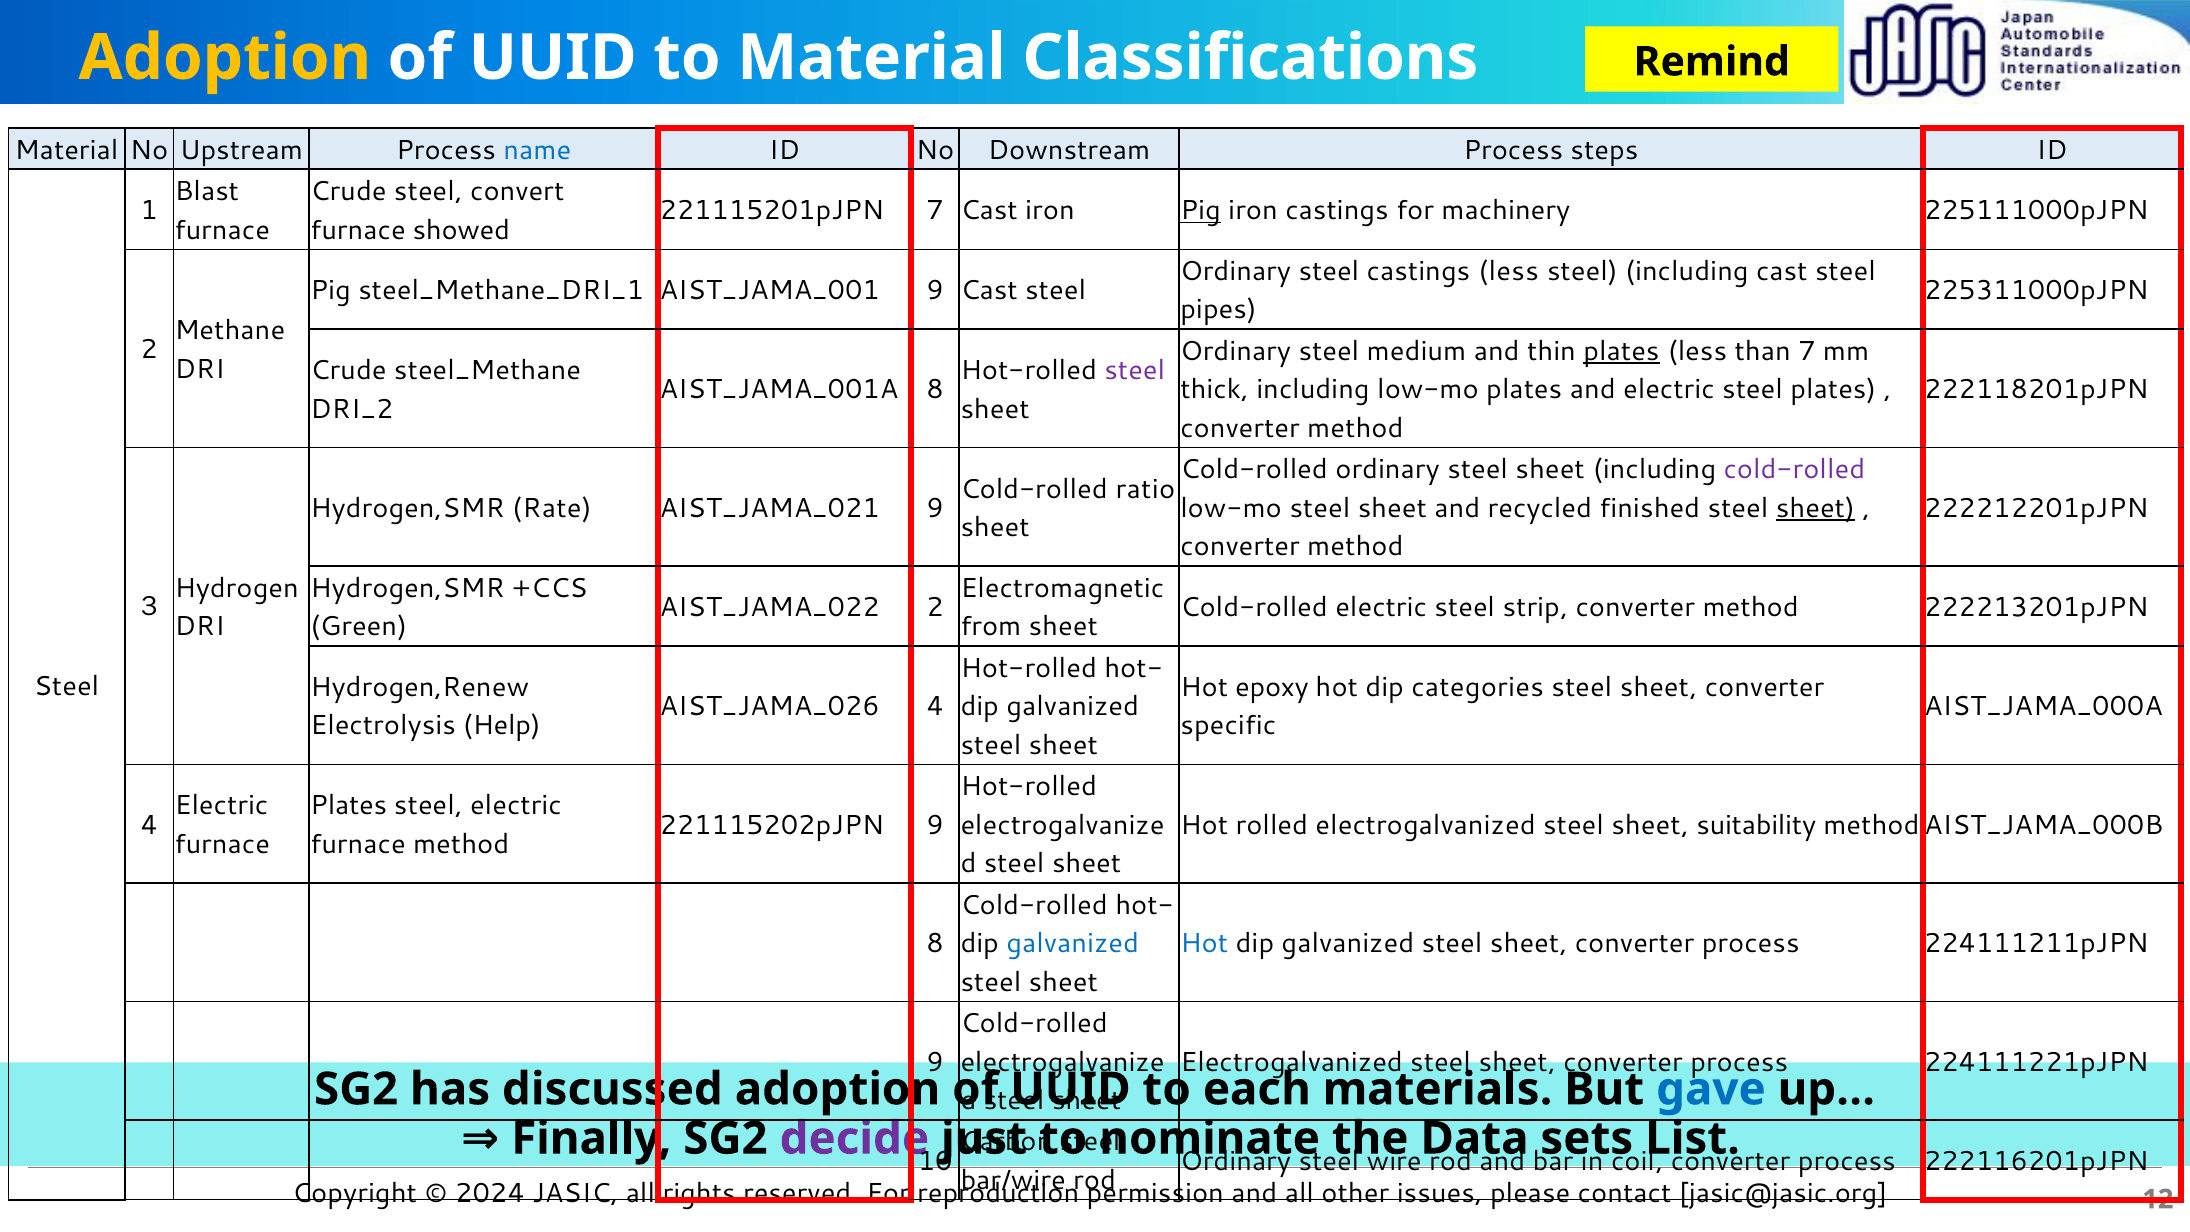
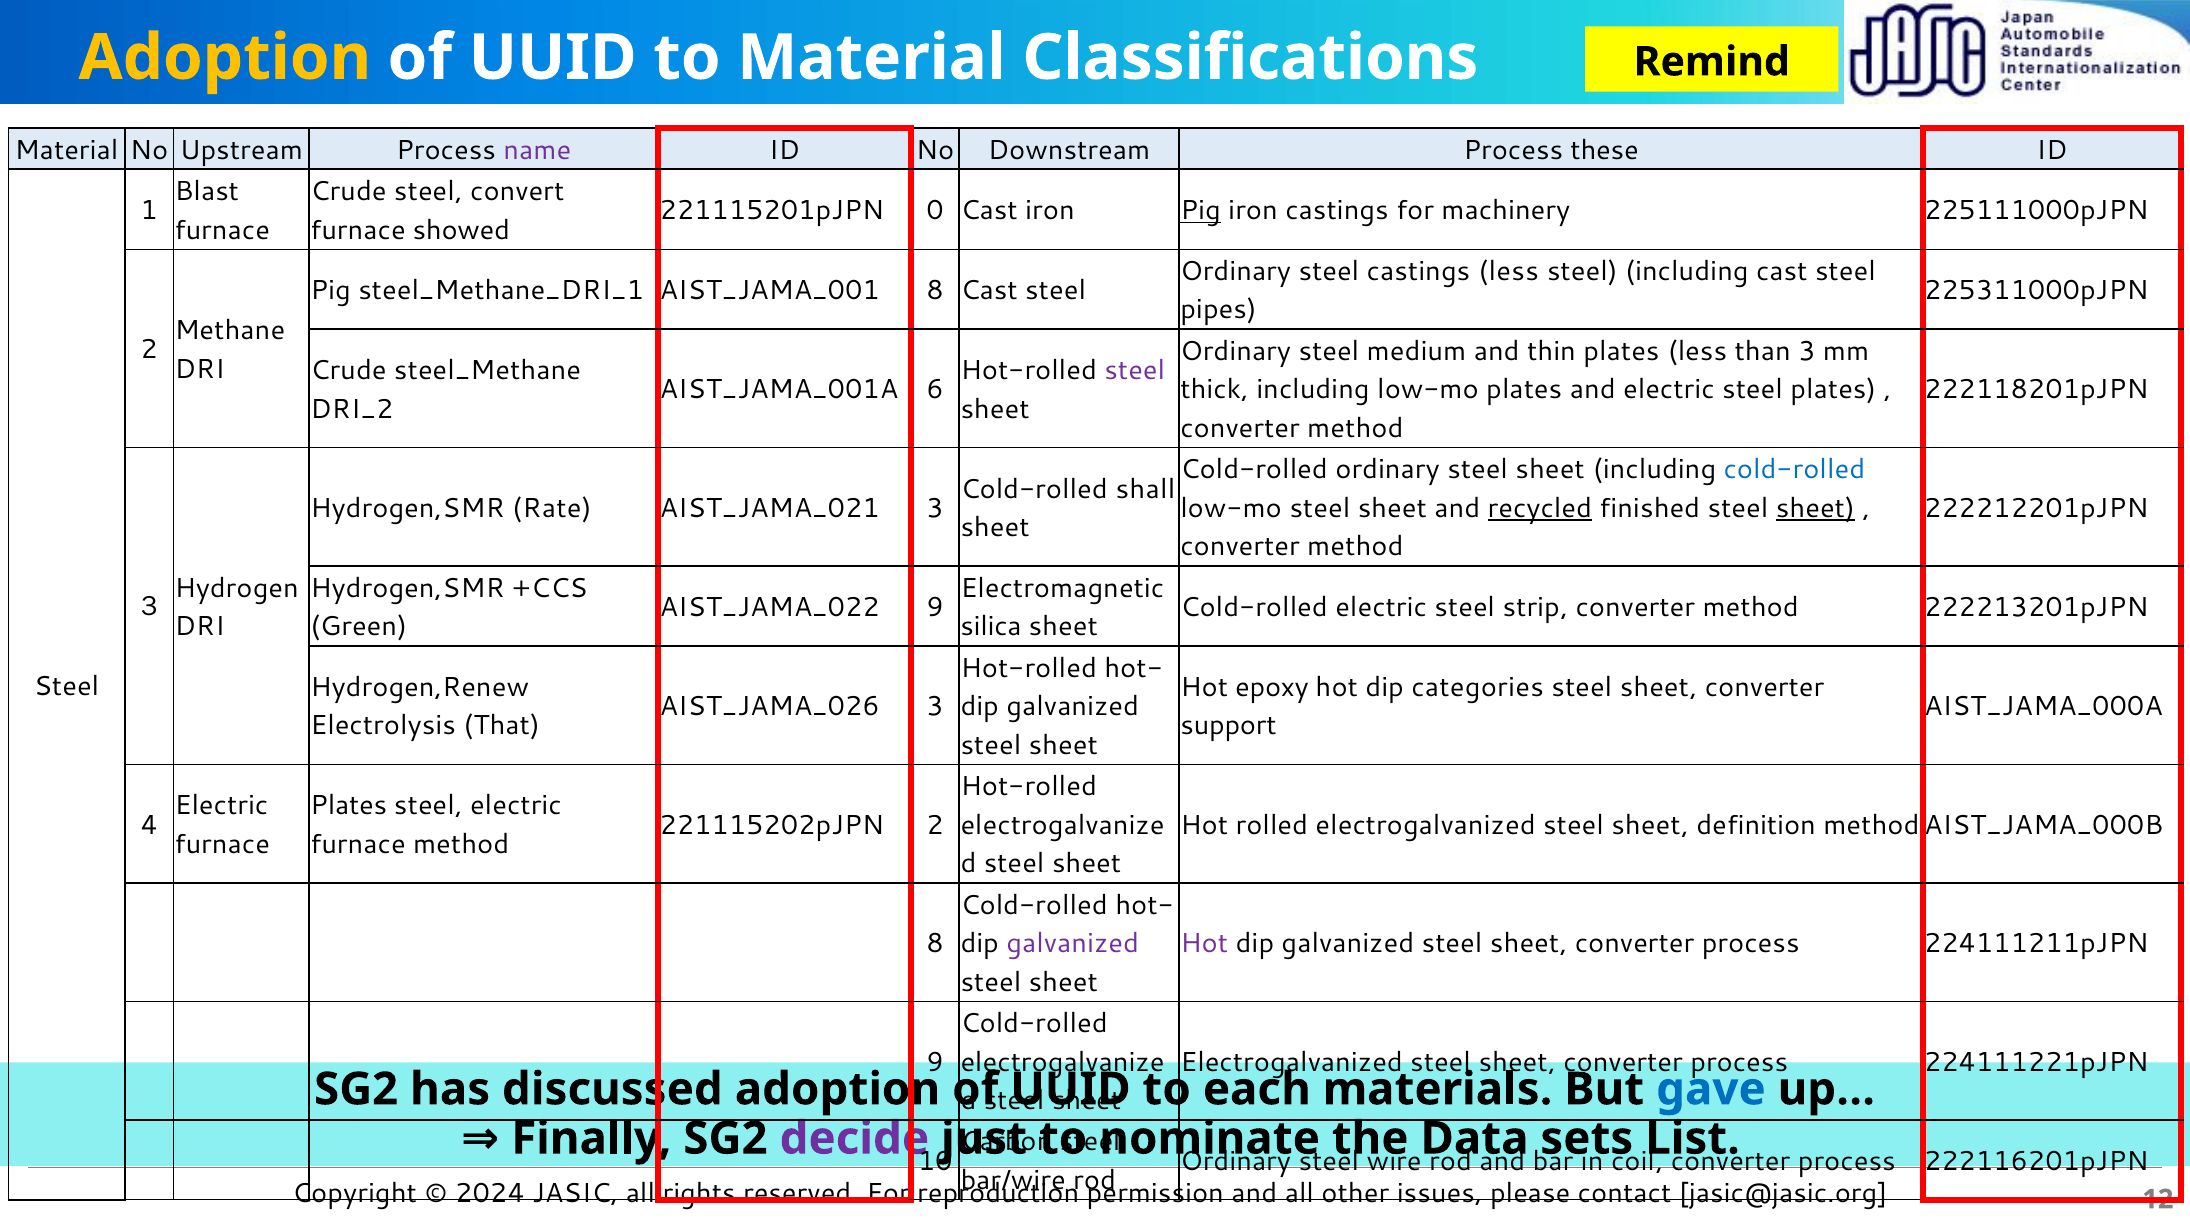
name colour: blue -> purple (537, 150)
steps: steps -> these (1605, 150)
221115201pJPN 7: 7 -> 0 (935, 211)
9: 9 -> 8 (935, 291)
plates underline: present -> none (1621, 351)
than 7: 7 -> 3 (1807, 351)
8: 8 -> 6 (935, 390)
cold-rolled colour: purple -> blue (1794, 470)
ratio: ratio -> shall (1146, 489)
9: 9 -> 3 (935, 508)
recycled underline: none -> present (1540, 508)
2: 2 -> 9 (935, 607)
from: from -> silica (991, 627)
4: 4 -> 3 (935, 707)
Help: Help -> That (502, 726)
specific: specific -> support (1228, 726)
221115202pJPN 9: 9 -> 2 (935, 825)
suitability: suitability -> definition (1756, 825)
galvanized colour: blue -> purple (1073, 943)
Hot colour: blue -> purple (1204, 943)
